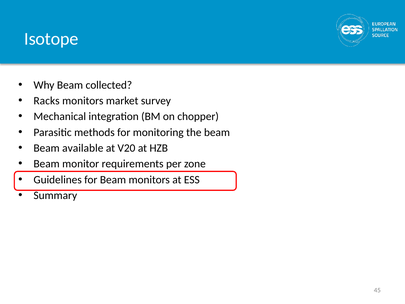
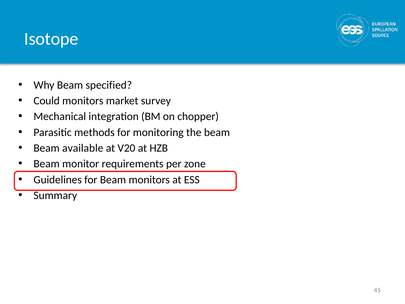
collected: collected -> specified (109, 85)
Racks: Racks -> Could (47, 101)
